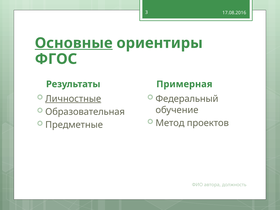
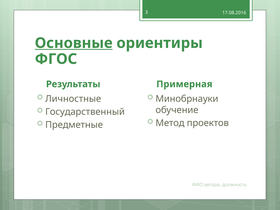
Личностные underline: present -> none (73, 99)
Федеральный: Федеральный -> Минобрнауки (187, 99)
Образовательная: Образовательная -> Государственный (85, 112)
